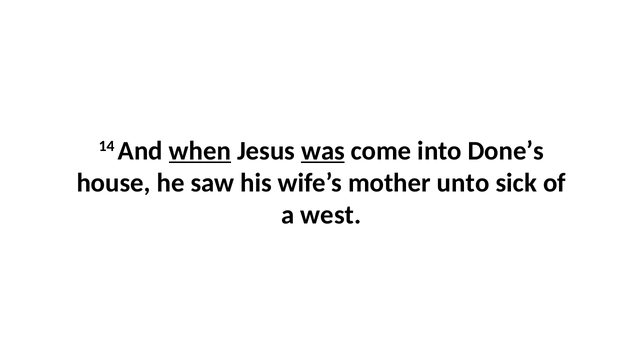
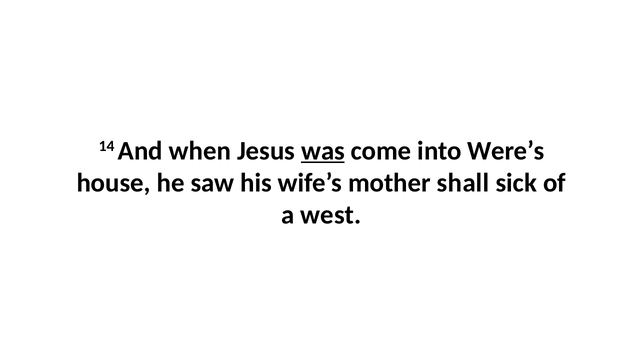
when underline: present -> none (200, 151)
Done’s: Done’s -> Were’s (506, 151)
unto: unto -> shall (463, 183)
